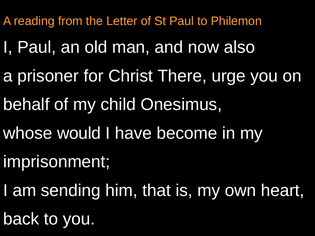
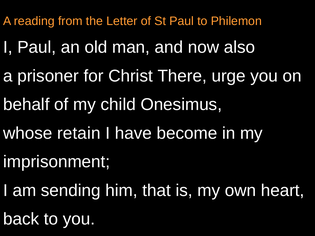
would: would -> retain (79, 133)
